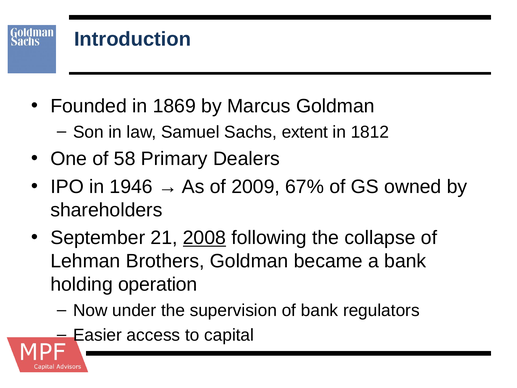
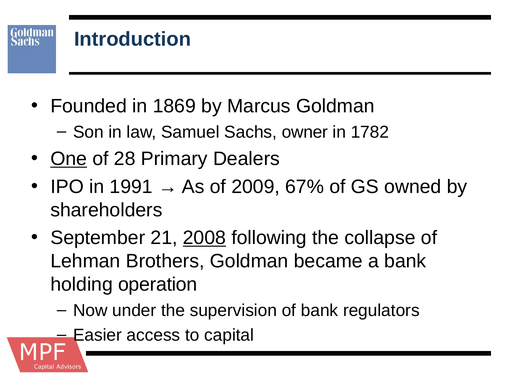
extent: extent -> owner (305, 132)
1812: 1812 -> 1782 (370, 132)
One underline: none -> present (69, 159)
58: 58 -> 28 (125, 159)
1946: 1946 -> 1991 (131, 187)
